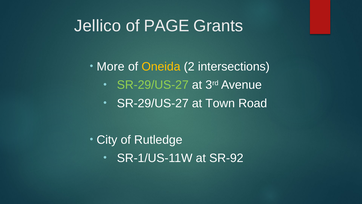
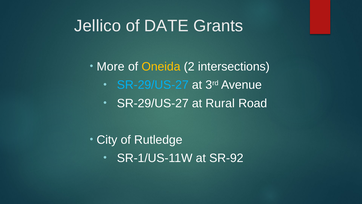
PAGE: PAGE -> DATE (166, 26)
SR-29/US-27 colour: light green -> light blue (153, 85)
Town: Town -> Rural (220, 103)
